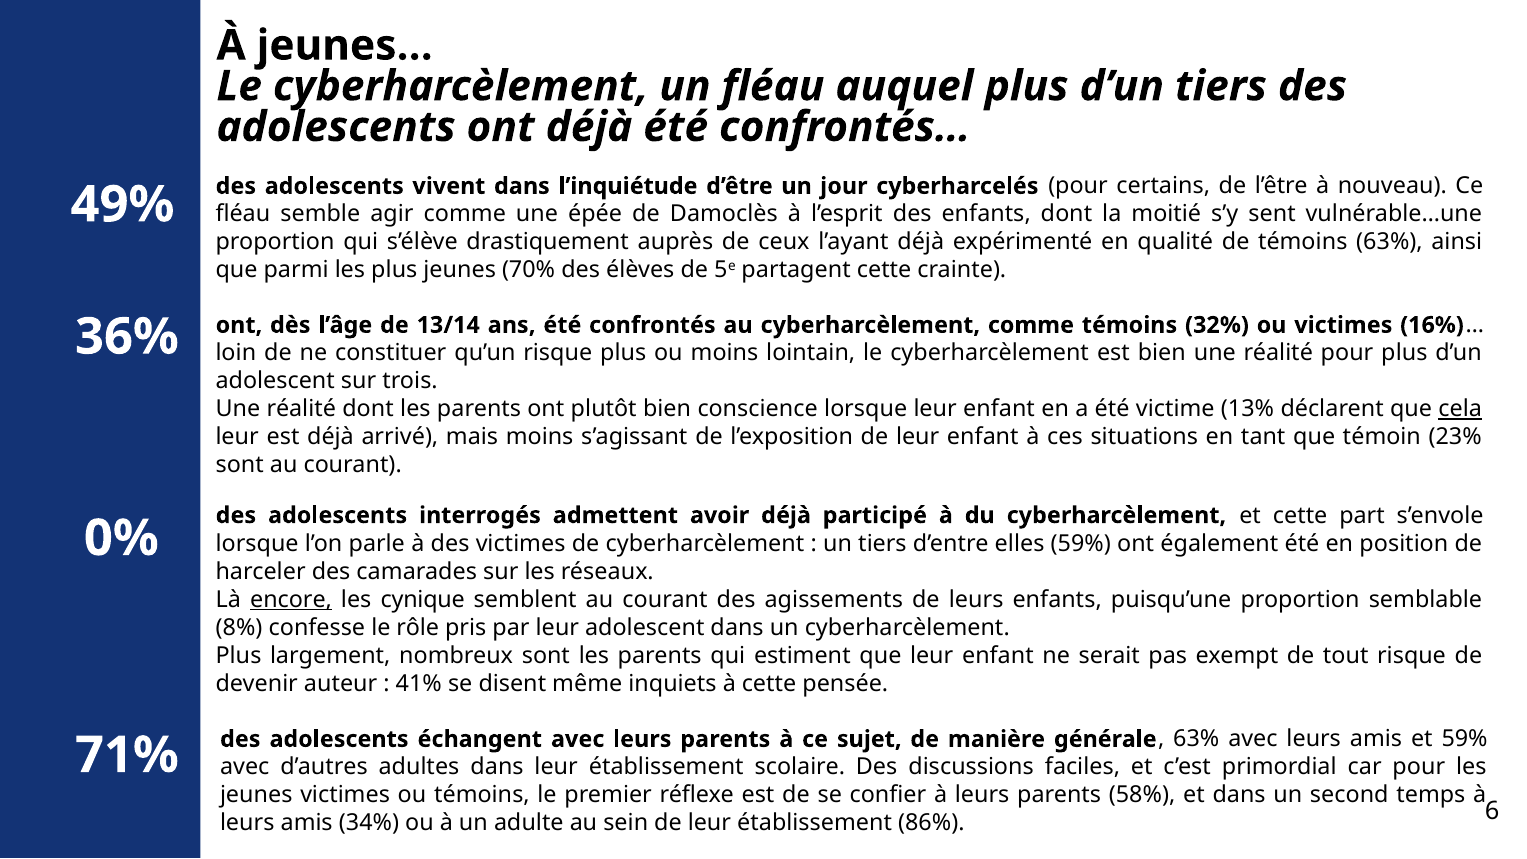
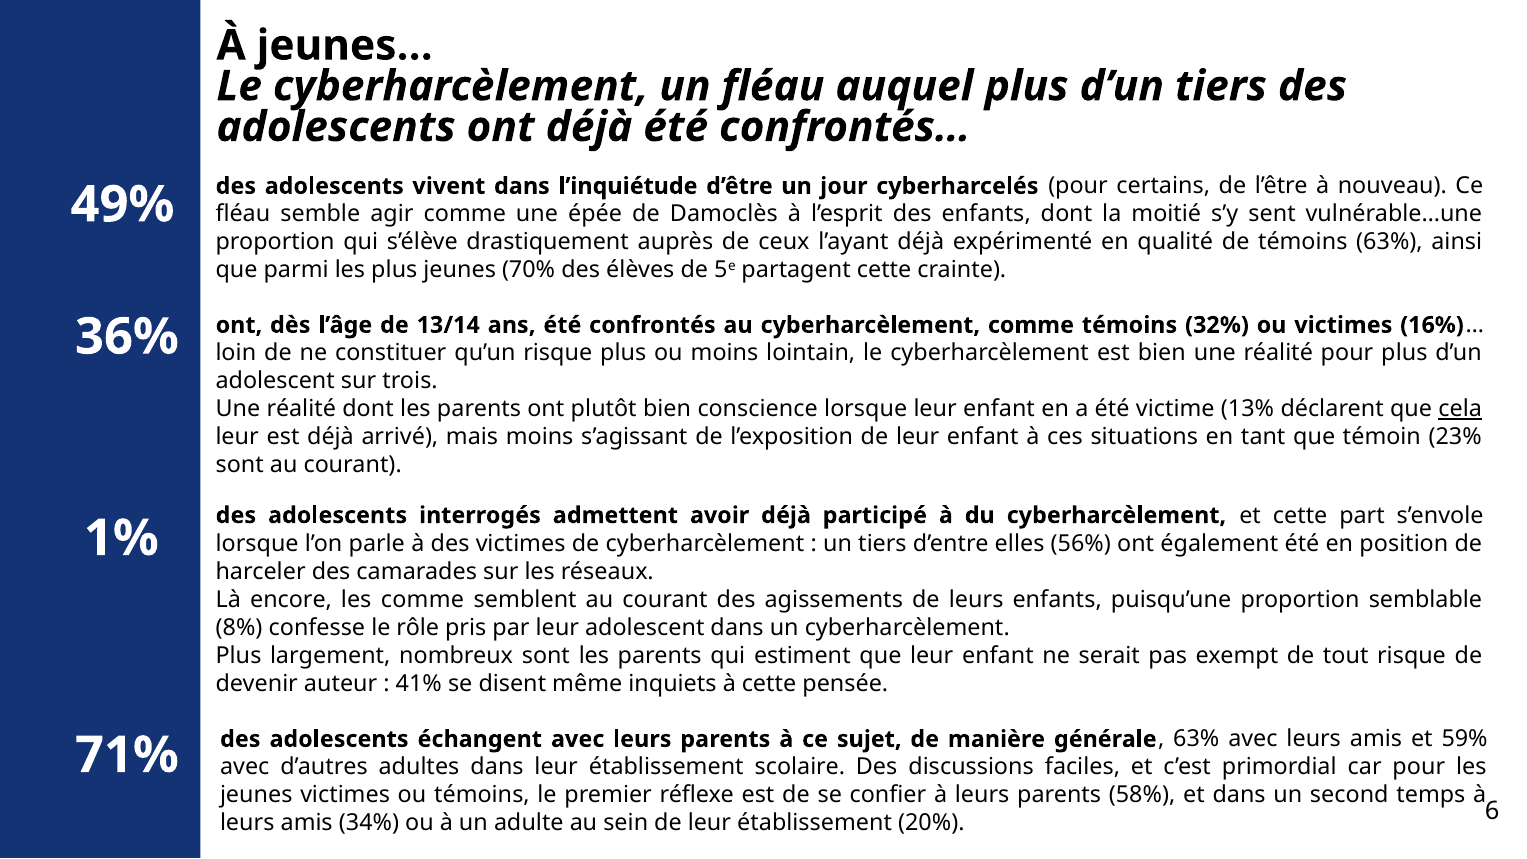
0%: 0% -> 1% (121, 538)
elles 59%: 59% -> 56% (1081, 543)
encore underline: present -> none (291, 599)
les cynique: cynique -> comme (422, 599)
86%: 86% -> 20% (931, 823)
